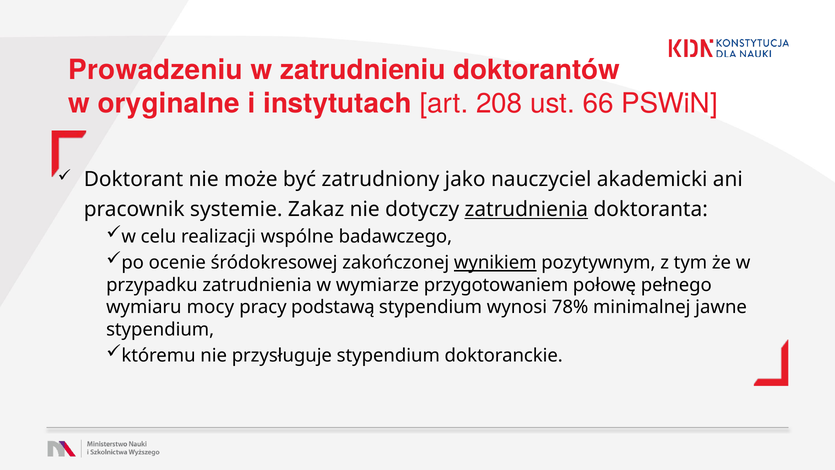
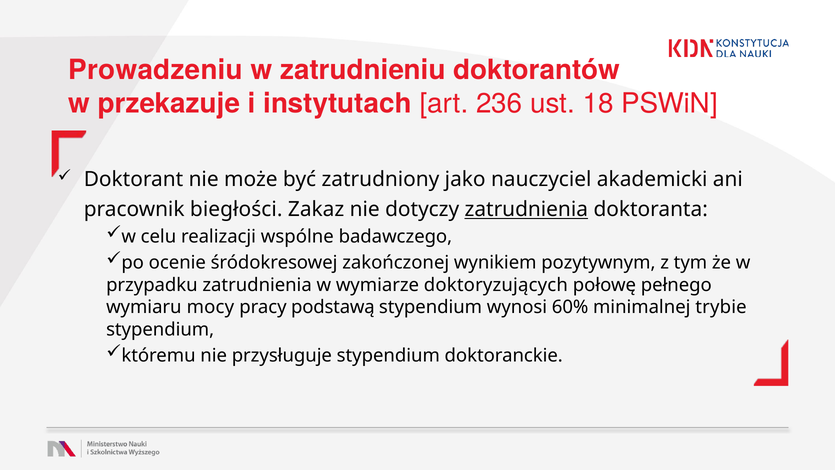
oryginalne: oryginalne -> przekazuje (169, 103)
208: 208 -> 236 (499, 103)
66: 66 -> 18 (598, 103)
systemie: systemie -> biegłości (236, 209)
wynikiem underline: present -> none (495, 263)
przygotowaniem: przygotowaniem -> doktoryzujących (496, 285)
78%: 78% -> 60% (570, 307)
jawne: jawne -> trybie (721, 307)
